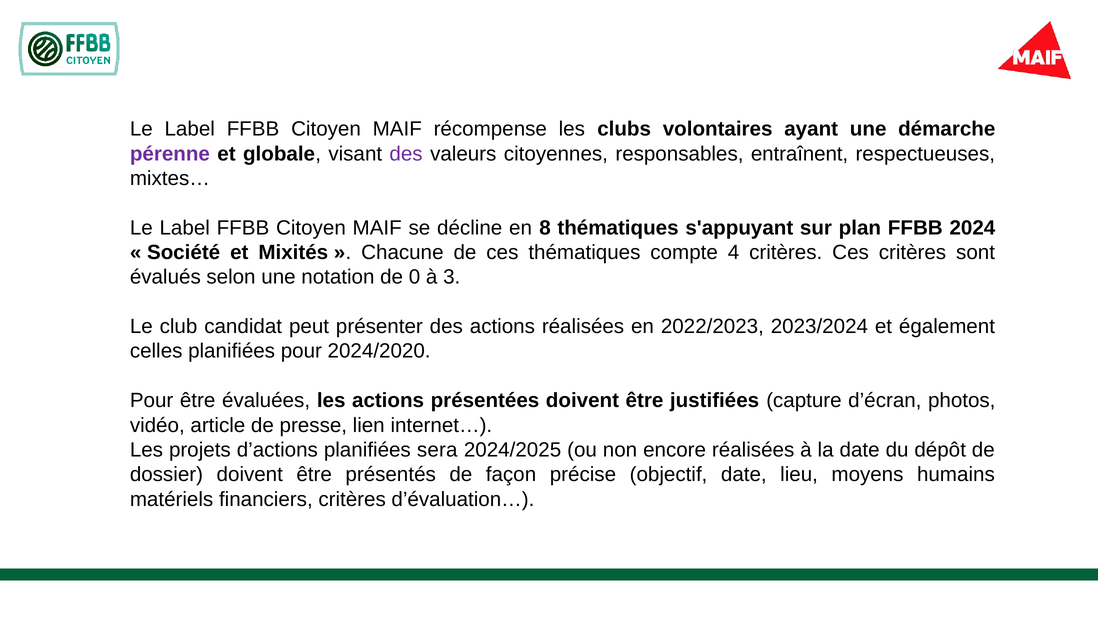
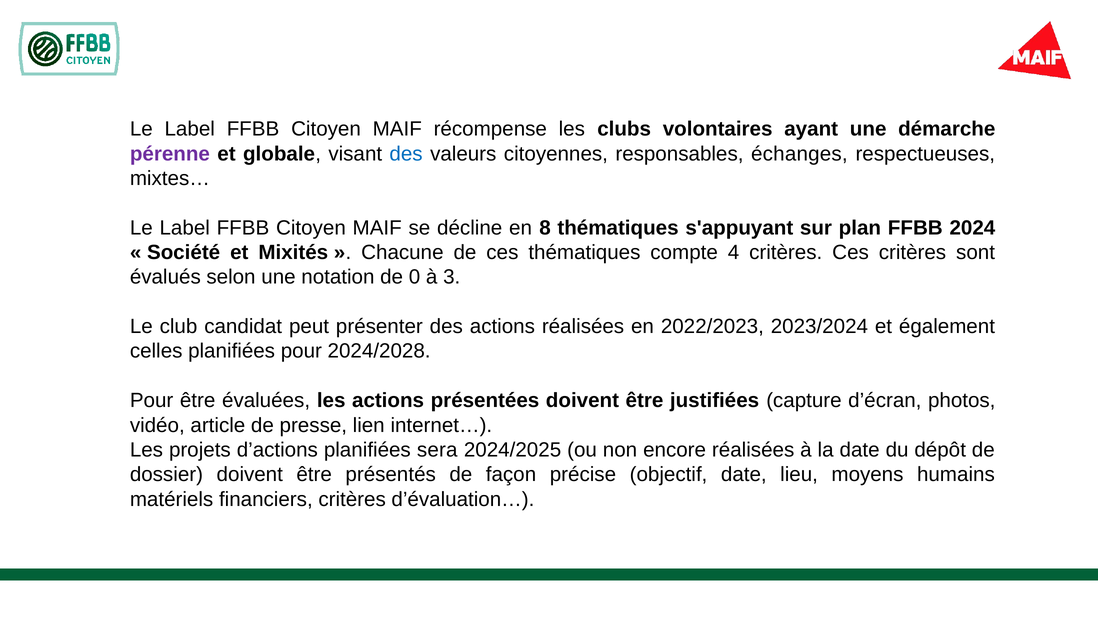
des colour: purple -> blue (406, 154)
entraînent: entraînent -> échanges (799, 154)
2024/2020: 2024/2020 -> 2024/2028 (379, 352)
